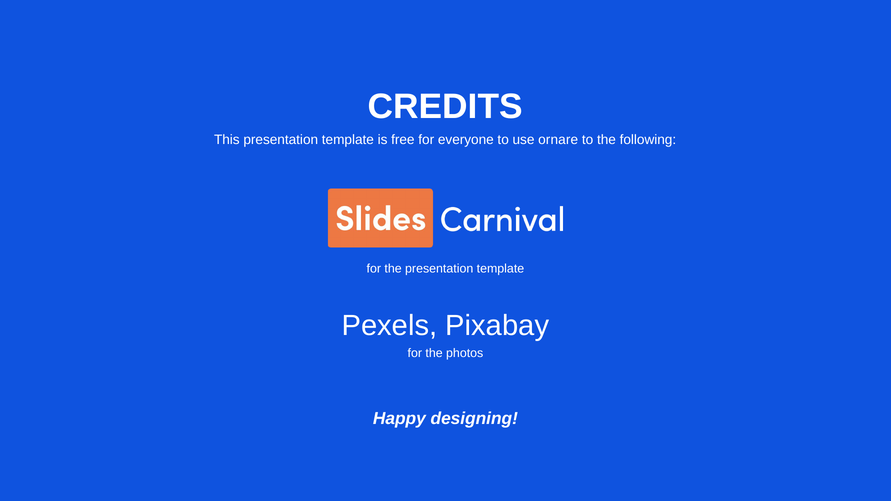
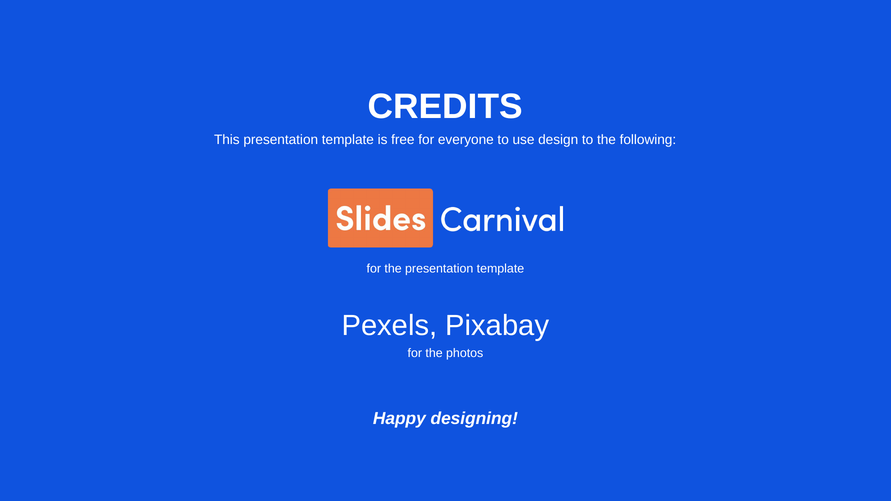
ornare: ornare -> design (558, 140)
